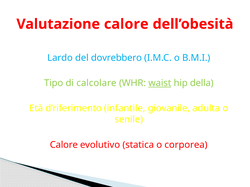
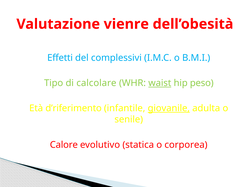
Valutazione calore: calore -> vienre (126, 24)
Lardo: Lardo -> Effetti (60, 58)
dovrebbero: dovrebbero -> complessivi (116, 58)
della: della -> peso (202, 83)
giovanile underline: none -> present (169, 109)
